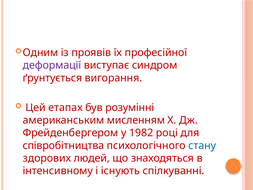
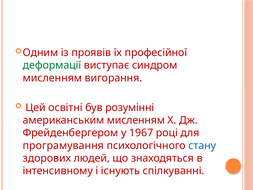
деформації colour: purple -> green (52, 65)
ґрунтується: ґрунтується -> мисленням (52, 78)
етапах: етапах -> освітні (65, 107)
1982: 1982 -> 1967 (141, 133)
співробітництва: співробітництва -> програмування (63, 145)
